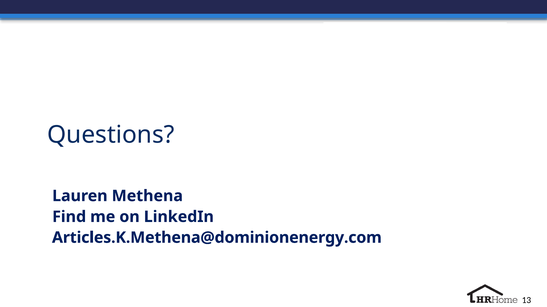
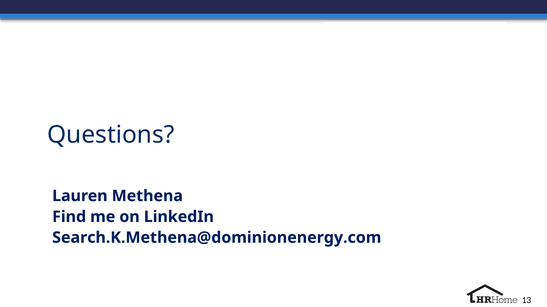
Articles.K.Methena@dominionenergy.com: Articles.K.Methena@dominionenergy.com -> Search.K.Methena@dominionenergy.com (217, 238)
